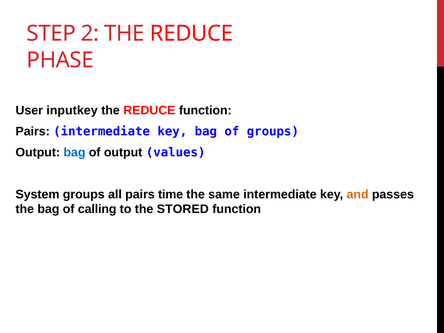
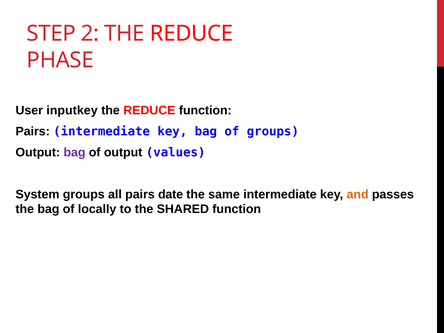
bag colour: blue -> purple (74, 152)
time: time -> date (171, 194)
calling: calling -> locally (97, 209)
STORED: STORED -> SHARED (183, 209)
